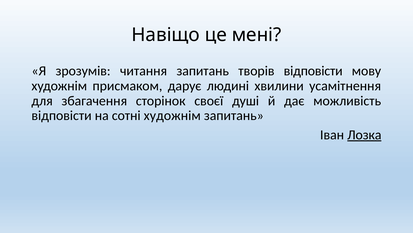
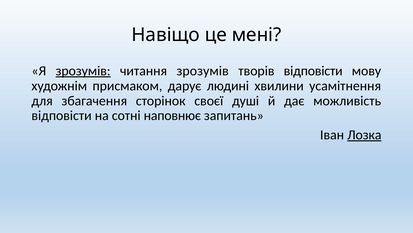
зрозумів underline: none -> present (83, 71)
читання запитань: запитань -> зрозумів (203, 71)
сотні художнім: художнім -> наповнює (172, 115)
